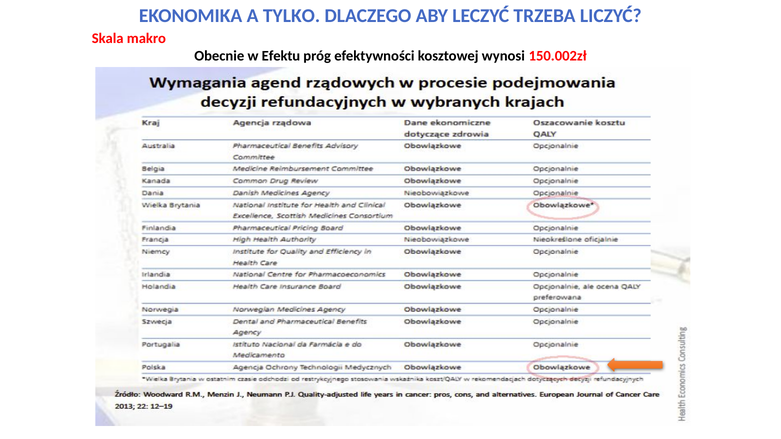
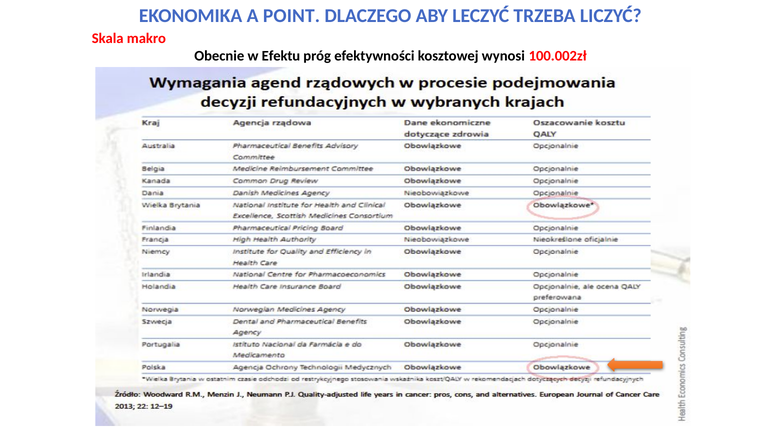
TYLKO: TYLKO -> POINT (291, 16)
150.002zł: 150.002zł -> 100.002zł (558, 56)
